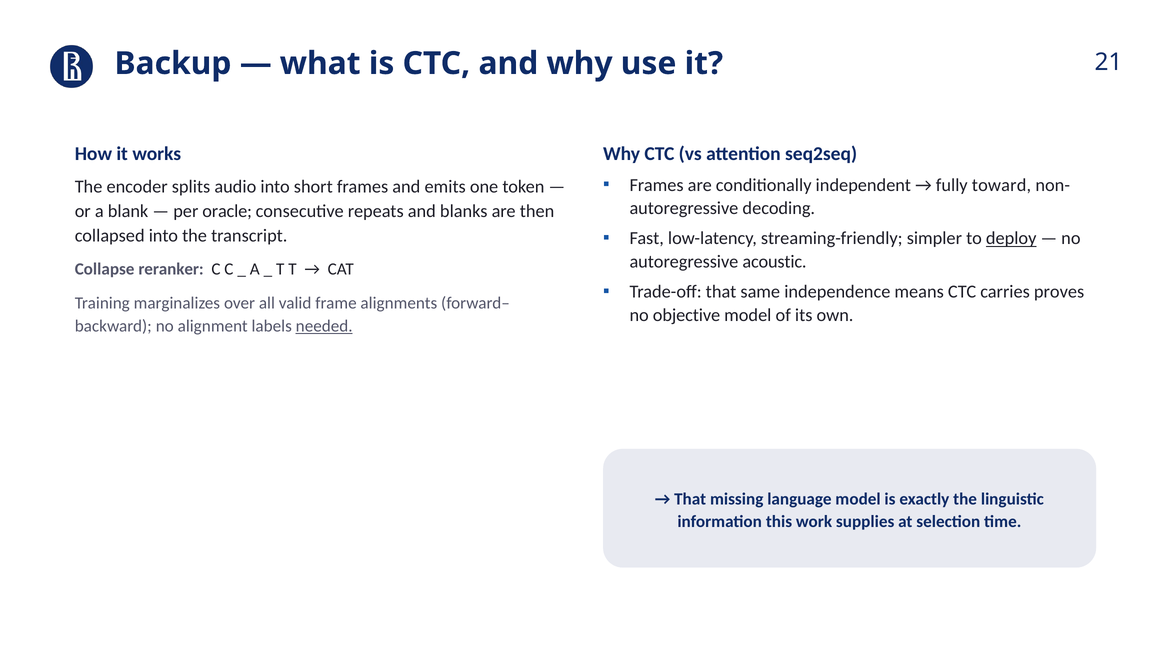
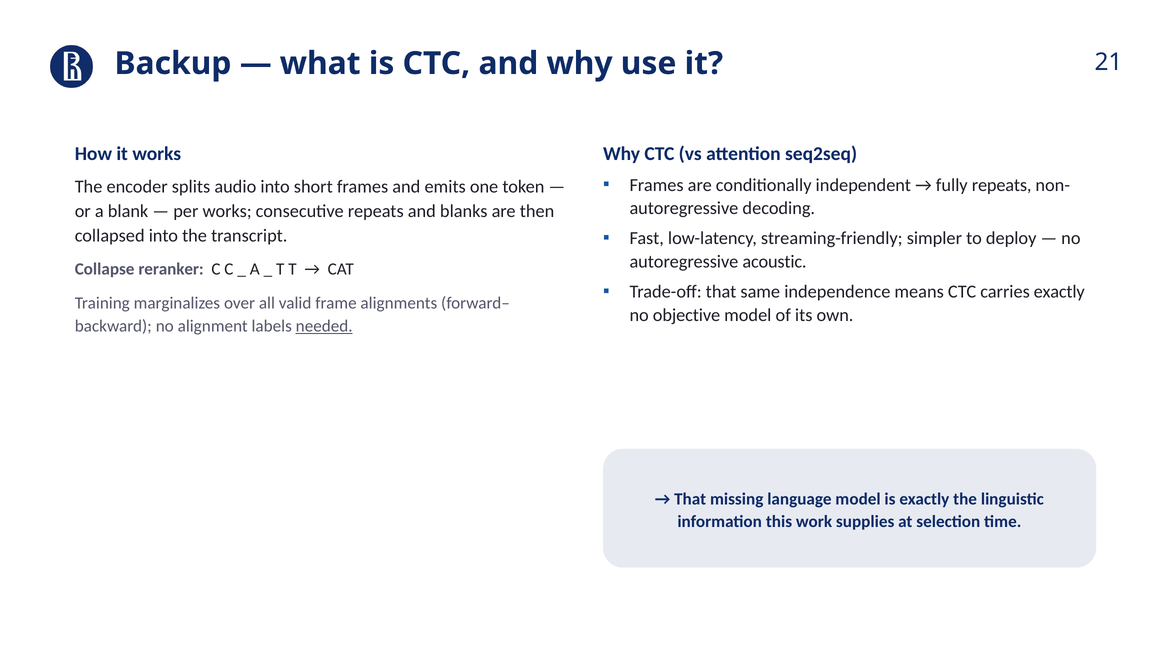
fully toward: toward -> repeats (1002, 185)
per oracle: oracle -> works (227, 211)
deploy underline: present -> none (1011, 239)
carries proves: proves -> exactly (1059, 292)
